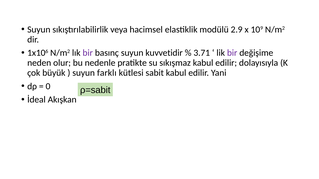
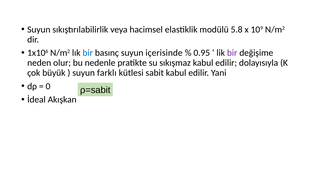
2.9: 2.9 -> 5.8 (237, 30)
bir colour: purple -> blue (88, 53)
kuvvetidir: kuvvetidir -> içerisinde (164, 53)
3.71: 3.71 -> 0.95 (202, 53)
